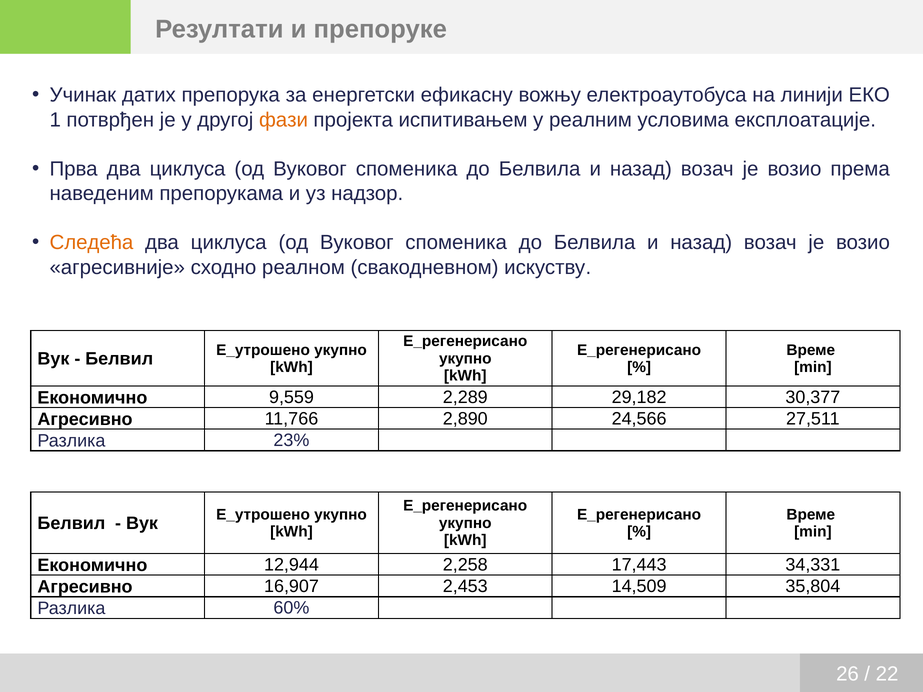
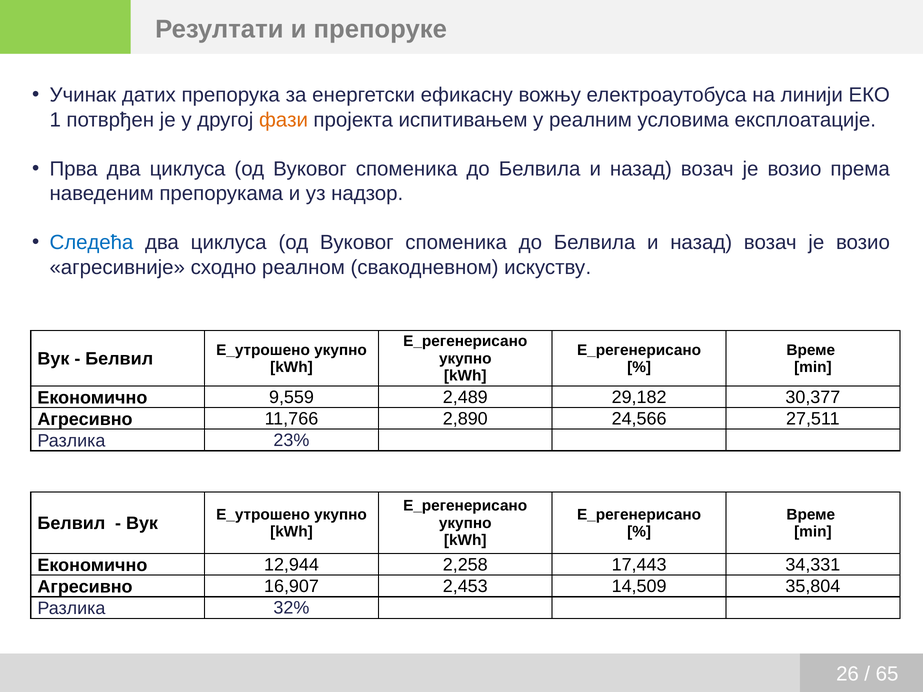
Следећа colour: orange -> blue (91, 243)
2,289: 2,289 -> 2,489 (465, 397)
60%: 60% -> 32% (291, 608)
22: 22 -> 65 (887, 674)
